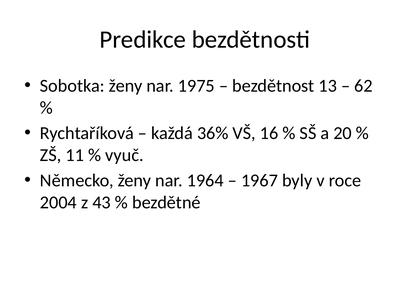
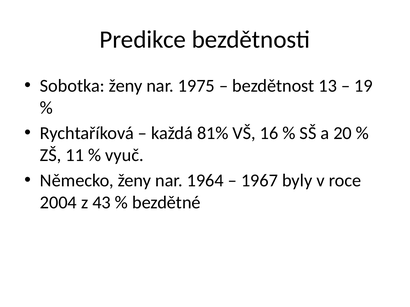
62: 62 -> 19 (364, 86)
36%: 36% -> 81% (213, 133)
